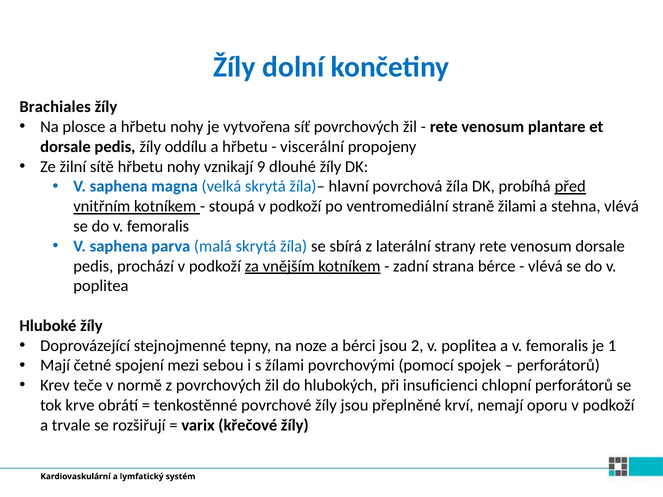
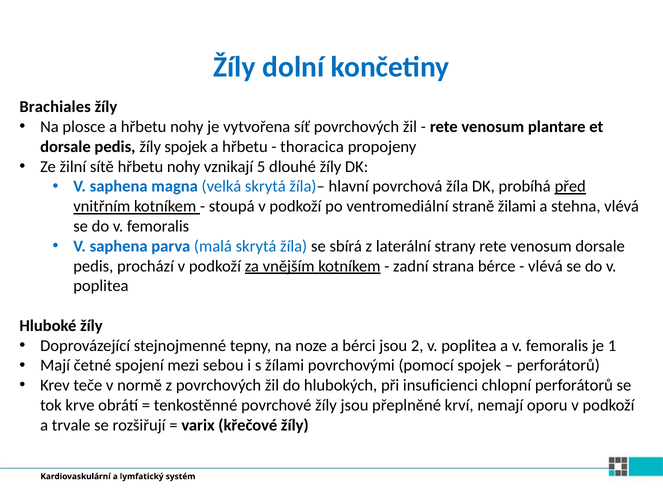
žíly oddílu: oddílu -> spojek (186, 147)
viscerální: viscerální -> thoracica (312, 147)
9: 9 -> 5 (261, 167)
